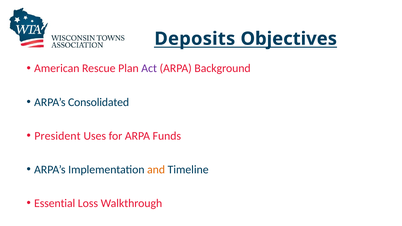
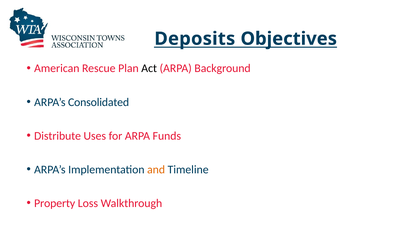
Act colour: purple -> black (149, 68)
President: President -> Distribute (58, 136)
Essential: Essential -> Property (55, 203)
